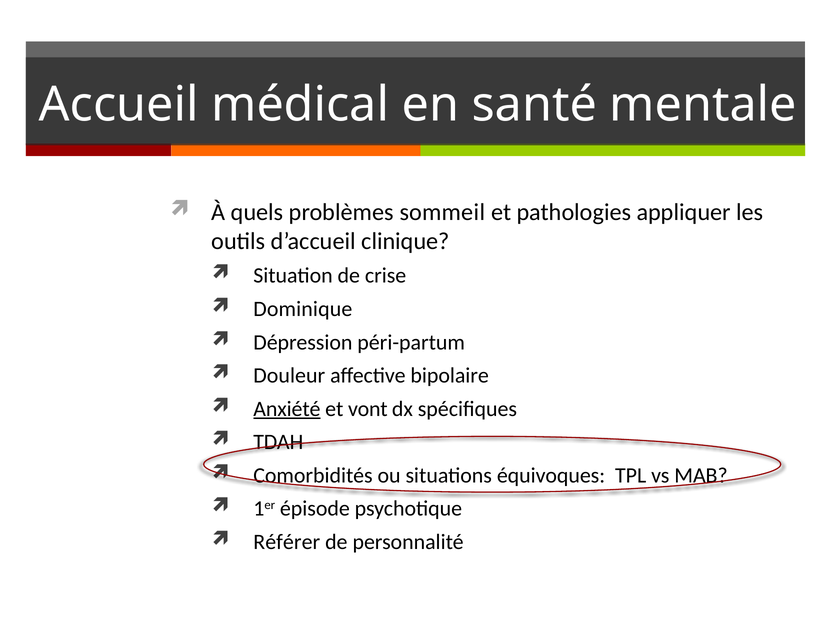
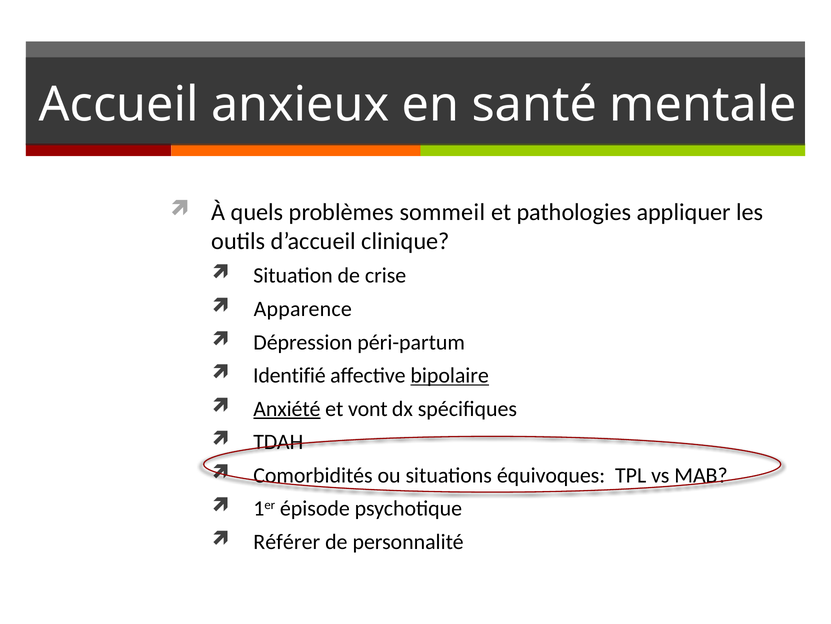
médical: médical -> anxieux (300, 105)
Dominique: Dominique -> Apparence (303, 309)
Douleur: Douleur -> Identifié (289, 375)
bipolaire underline: none -> present (450, 375)
